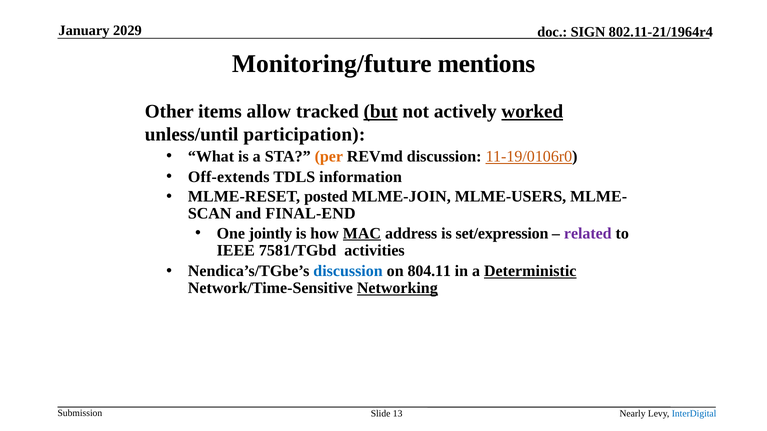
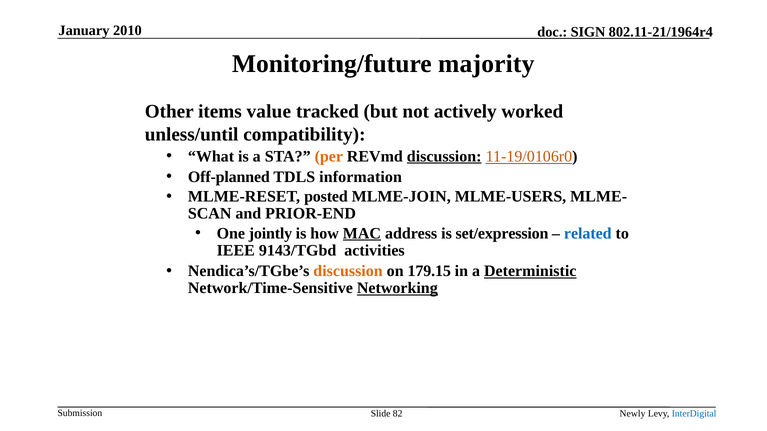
2029: 2029 -> 2010 (127, 30)
mentions: mentions -> majority (486, 64)
allow: allow -> value (269, 112)
but underline: present -> none (381, 112)
worked underline: present -> none (532, 112)
participation: participation -> compatibility (304, 135)
discussion underline: none -> present (444, 156)
Off-extends: Off-extends -> Off-planned (229, 177)
FINAL-END: FINAL-END -> PRIOR-END (311, 214)
related colour: purple -> blue (588, 234)
7581/TGbd: 7581/TGbd -> 9143/TGbd (298, 251)
discussion colour: blue -> orange (348, 271)
804.11: 804.11 -> 179.15 (429, 271)
13: 13 -> 82 (398, 414)
Nearly: Nearly -> Newly (632, 414)
